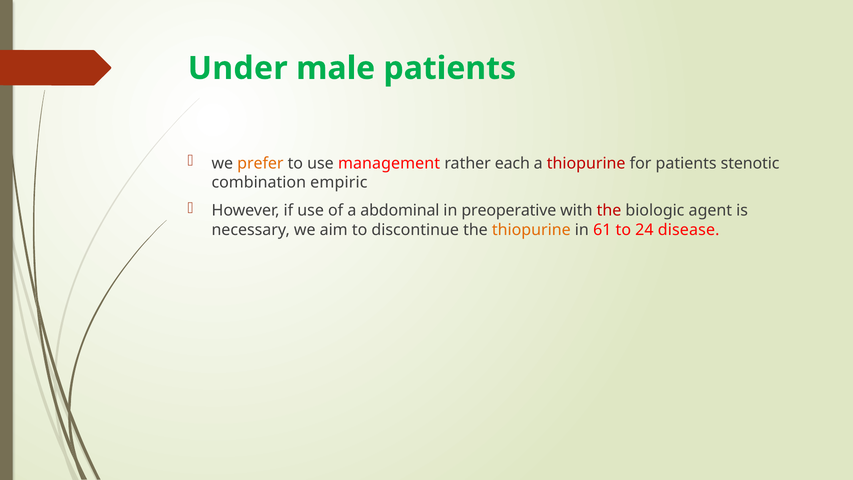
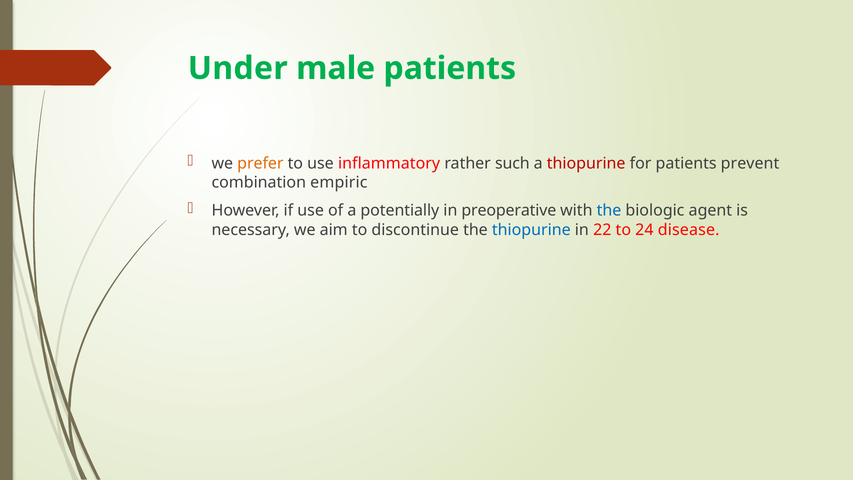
management: management -> inflammatory (389, 163)
each: each -> such (512, 163)
stenotic: stenotic -> prevent (750, 163)
abdominal: abdominal -> potentially (400, 210)
the colour: red -> blue (609, 210)
thiopurine colour: orange -> blue (531, 230)
61: 61 -> 22 (602, 230)
